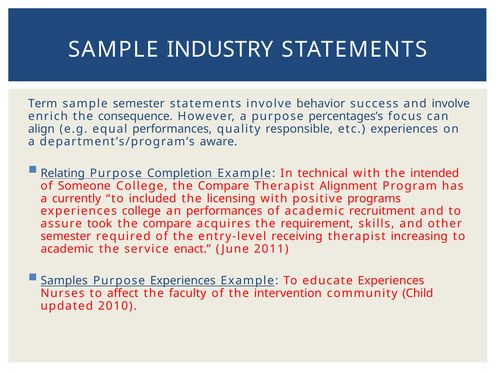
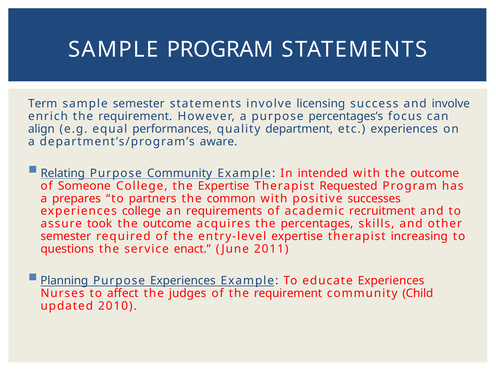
SAMPLE INDUSTRY: INDUSTRY -> PROGRAM (220, 49)
behavior: behavior -> licensing (321, 104)
enrich the consequence: consequence -> requirement (135, 116)
responsible: responsible -> department (299, 129)
Purpose Completion: Completion -> Community (180, 173)
technical: technical -> intended (323, 173)
with the intended: intended -> outcome (435, 173)
College the Compare: Compare -> Expertise (224, 186)
Alignment: Alignment -> Requested (348, 186)
currently: currently -> prepares (77, 198)
included: included -> partners (153, 198)
licensing: licensing -> common (231, 198)
programs: programs -> successes (374, 198)
an performances: performances -> requirements (224, 211)
compare: compare -> outcome (167, 224)
requirement: requirement -> percentages (317, 224)
entry-level receiving: receiving -> expertise (297, 236)
academic: academic -> questions (67, 249)
Samples: Samples -> Planning (64, 281)
faculty: faculty -> judges (188, 293)
of the intervention: intervention -> requirement (288, 293)
